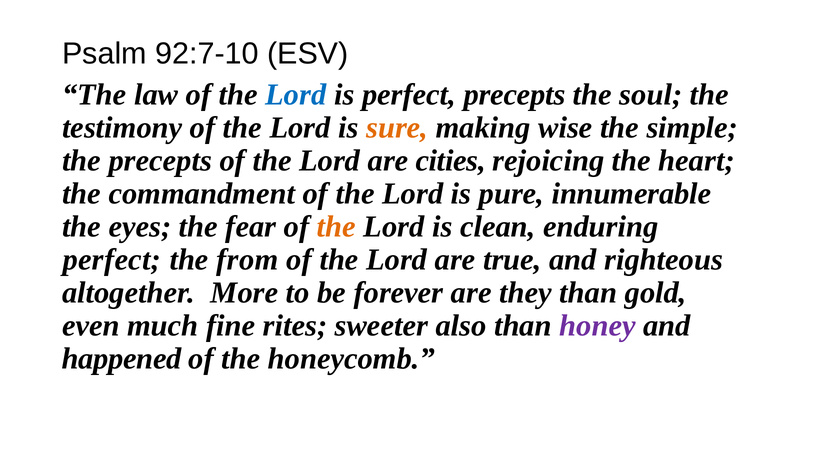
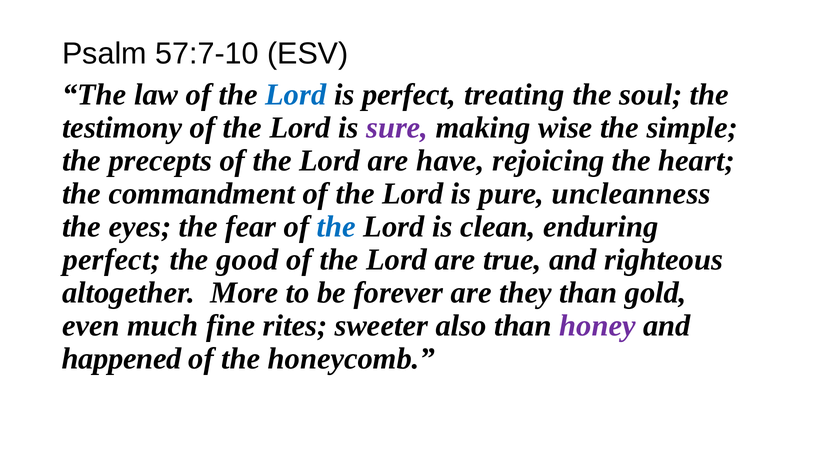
92:7-10: 92:7-10 -> 57:7-10 (207, 53)
perfect precepts: precepts -> treating (514, 95)
sure colour: orange -> purple (397, 128)
cities: cities -> have (450, 161)
innumerable: innumerable -> uncleanness (631, 194)
the colour: orange -> blue (336, 227)
from: from -> good (247, 260)
